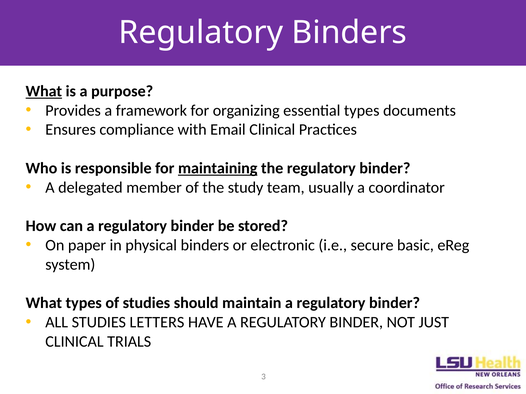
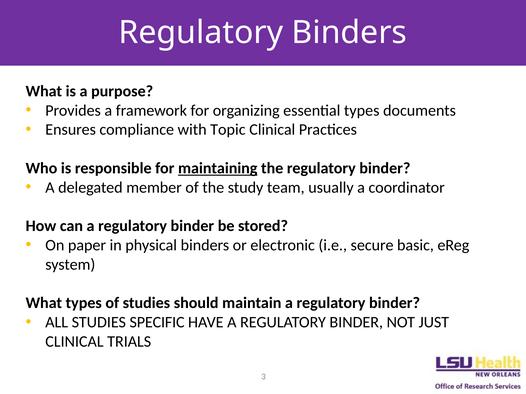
What underline: present -> none (44, 91)
Email: Email -> Topic (228, 130)
LETTERS: LETTERS -> SPECIFIC (157, 323)
